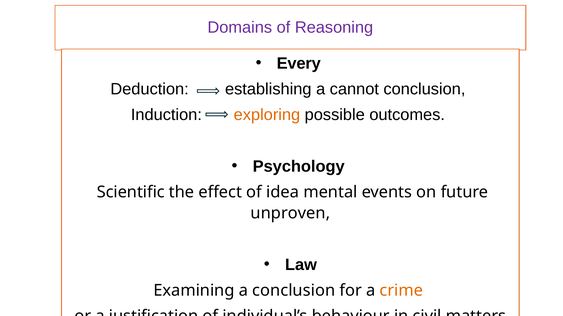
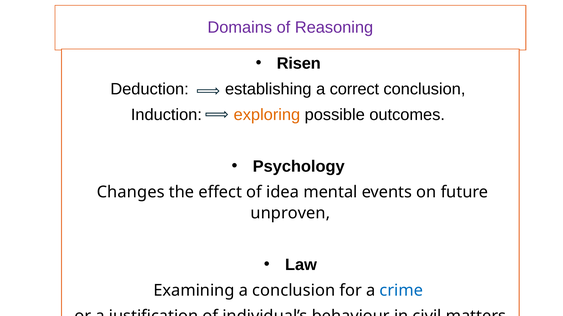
Every: Every -> Risen (299, 64)
cannot: cannot -> correct (354, 89)
Scientific: Scientific -> Changes (131, 193)
crime colour: orange -> blue (401, 291)
